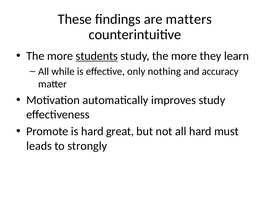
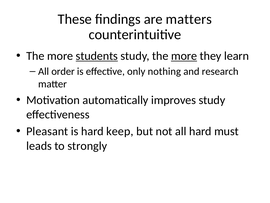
more underline: none -> present (184, 56)
while: while -> order (63, 71)
accuracy: accuracy -> research (220, 71)
Promote: Promote -> Pleasant (47, 131)
great: great -> keep (120, 131)
